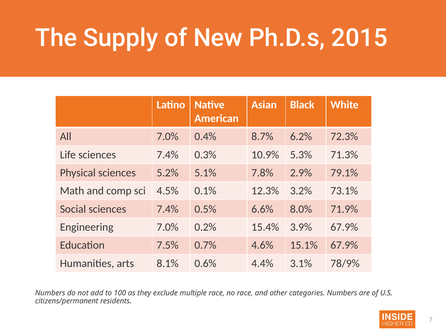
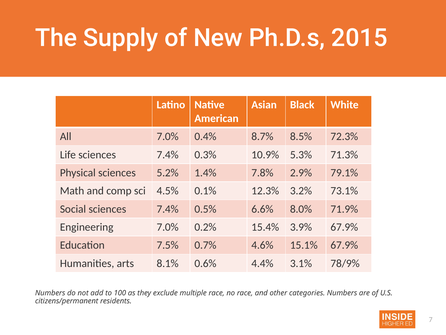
6.2%: 6.2% -> 8.5% (301, 136)
5.1%: 5.1% -> 1.4% (205, 173)
